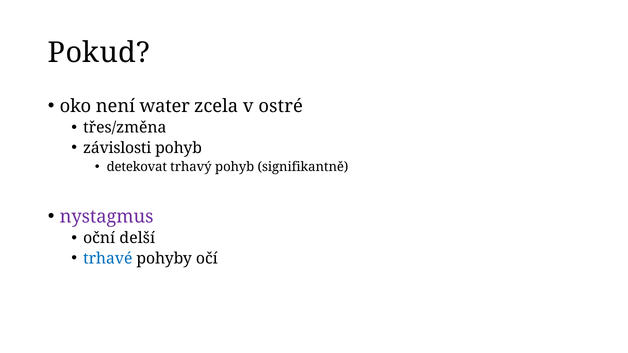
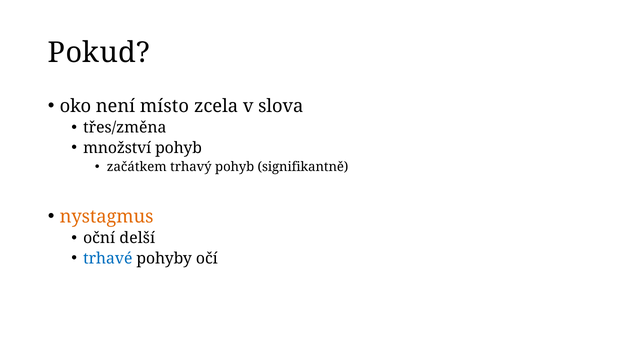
water: water -> místo (164, 106)
ostré: ostré -> slova (281, 106)
závislosti: závislosti -> množství (117, 148)
detekovat: detekovat -> začátkem (137, 167)
nystagmus colour: purple -> orange (107, 217)
